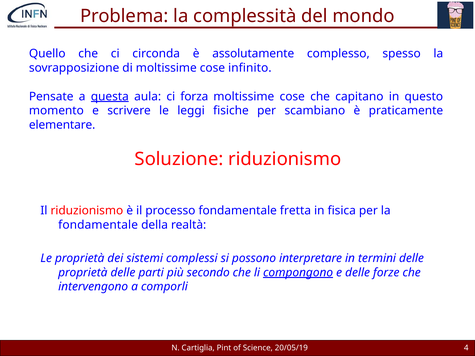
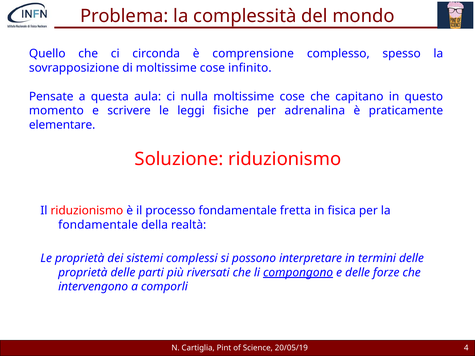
assolutamente: assolutamente -> comprensione (253, 54)
questa underline: present -> none (110, 96)
forza: forza -> nulla (194, 96)
scambiano: scambiano -> adrenalina (315, 111)
secondo: secondo -> riversati (208, 273)
